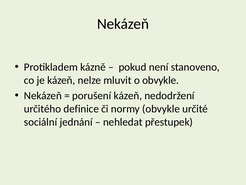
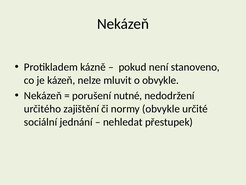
porušení kázeň: kázeň -> nutné (128, 95)
definice: definice -> zajištění (81, 109)
